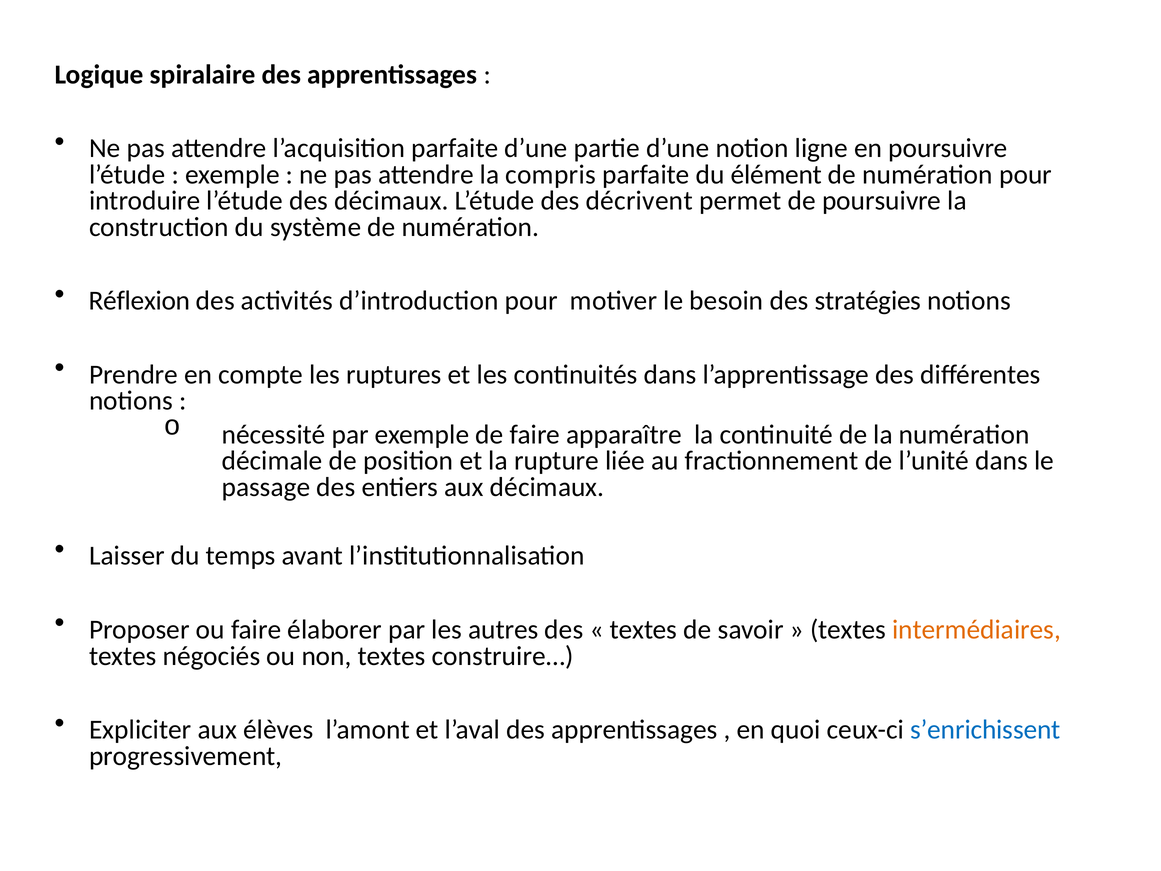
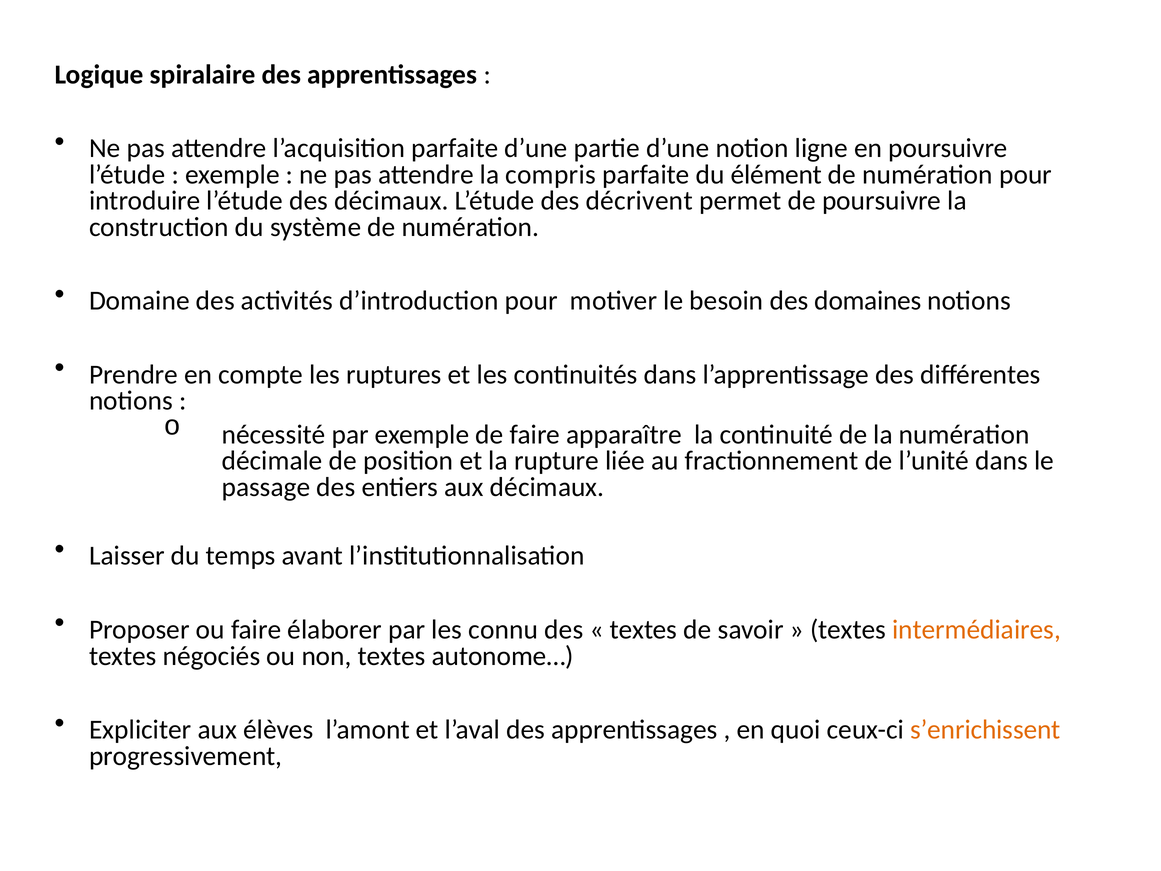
Réflexion: Réflexion -> Domaine (139, 301)
stratégies: stratégies -> domaines (868, 301)
autres: autres -> connu (503, 629)
construire…: construire… -> autonome… (503, 656)
s’enrichissent colour: blue -> orange (985, 729)
